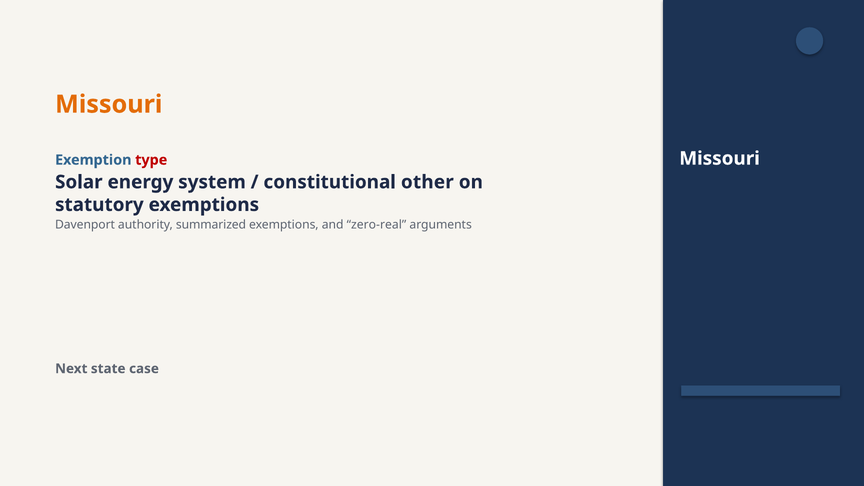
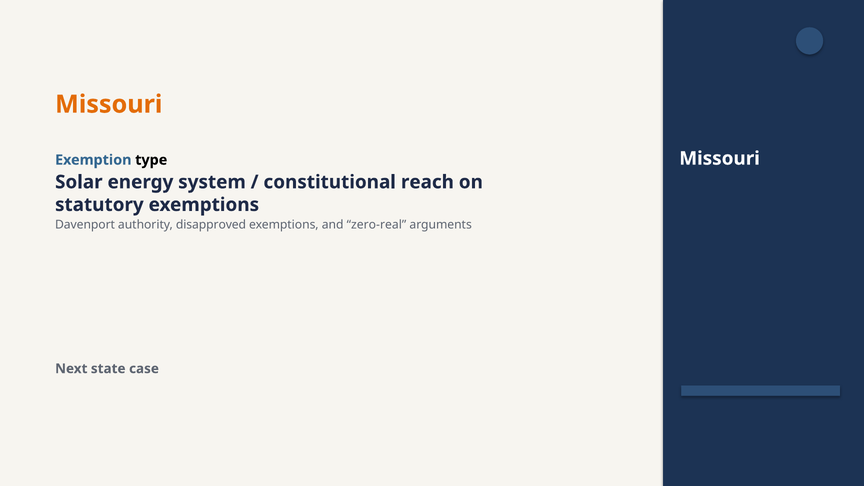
type colour: red -> black (151, 160)
other: other -> reach (427, 182)
summarized: summarized -> disapproved (211, 225)
